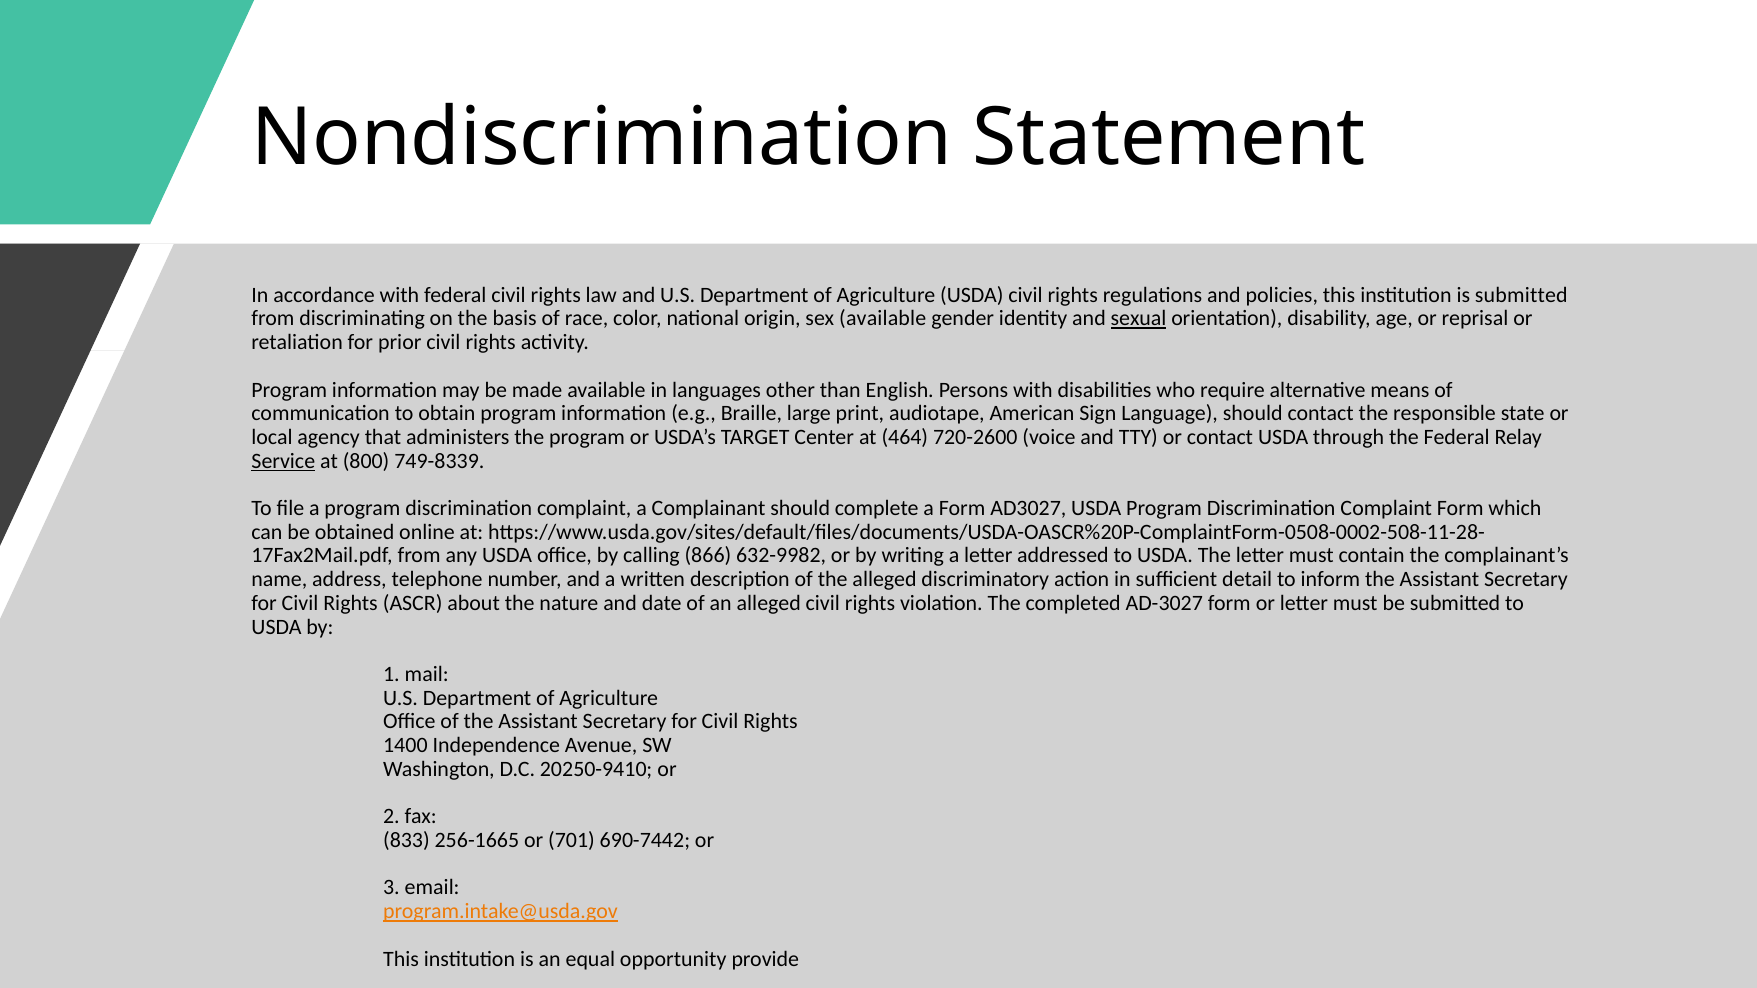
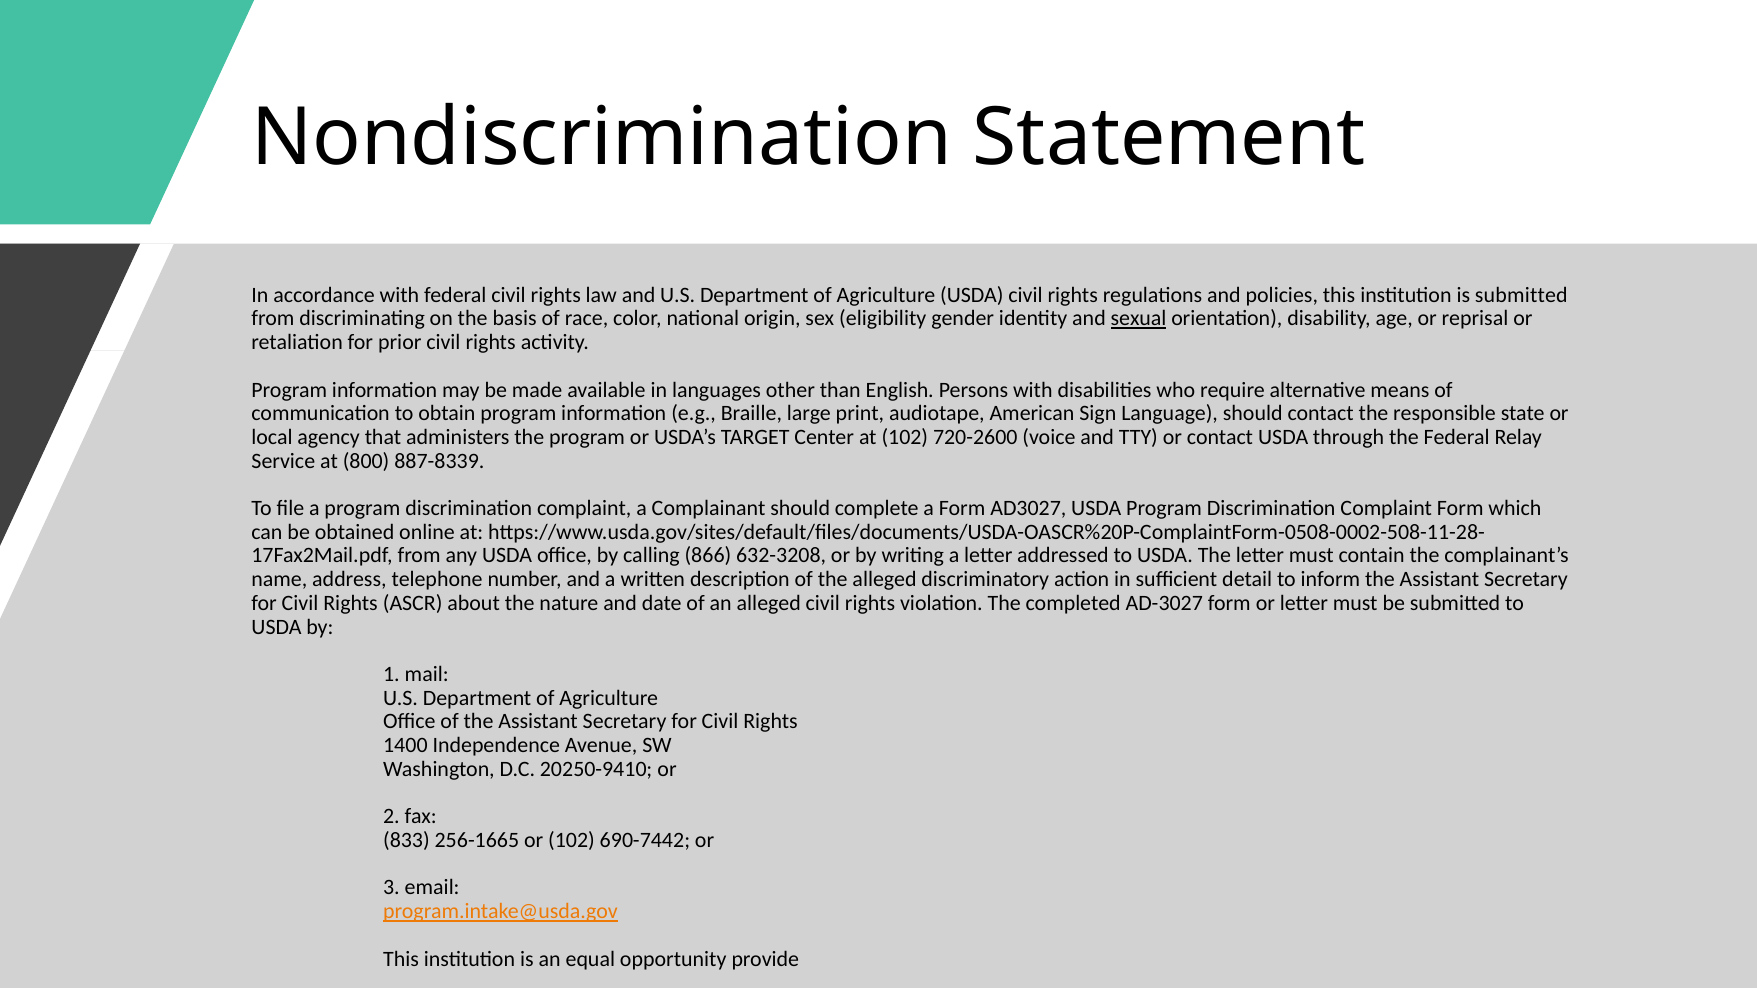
sex available: available -> eligibility (883, 319)
at 464: 464 -> 102 (905, 437)
Service underline: present -> none (283, 461)
749-8339: 749-8339 -> 887-8339 (439, 461)
632-9982: 632-9982 -> 632-3208 (781, 556)
or 701: 701 -> 102 (571, 840)
